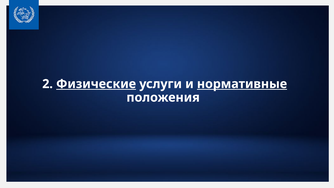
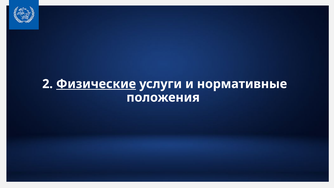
нормативные underline: present -> none (242, 84)
